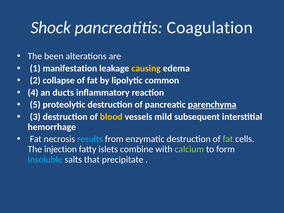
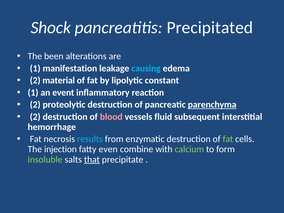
Coagulation: Coagulation -> Precipitated (210, 27)
causing colour: yellow -> light blue (146, 68)
collapse: collapse -> material (59, 80)
common: common -> constant (162, 80)
4: 4 -> 1 (33, 93)
ducts: ducts -> event (63, 93)
5: 5 -> 2 (35, 105)
3: 3 -> 2 (35, 117)
blood colour: yellow -> pink (111, 117)
mild: mild -> fluid (163, 117)
islets: islets -> even (108, 149)
insoluble colour: light blue -> light green (45, 159)
that underline: none -> present (92, 159)
